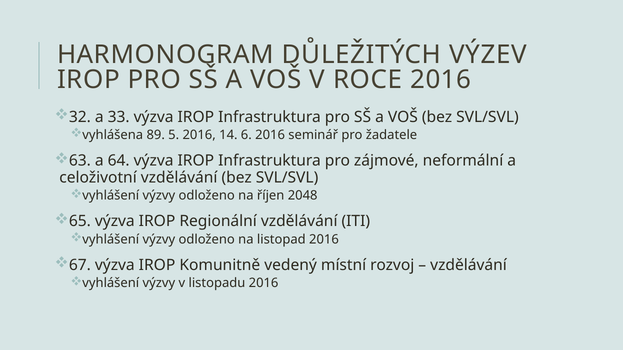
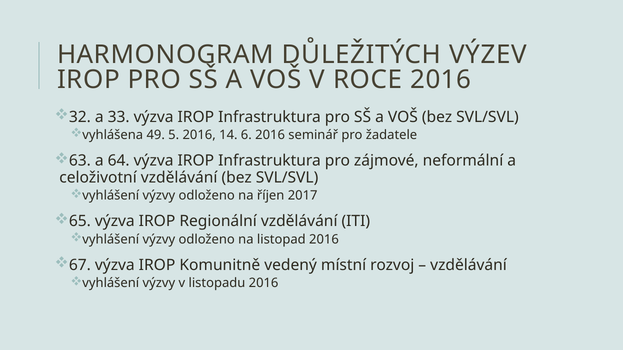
89: 89 -> 49 (156, 135)
2048: 2048 -> 2017 (303, 196)
